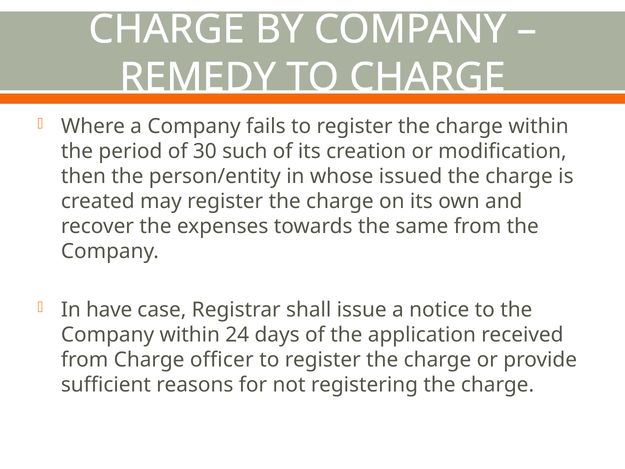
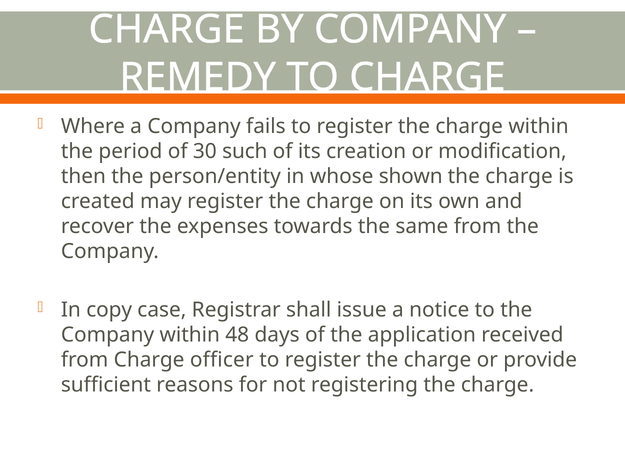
issued: issued -> shown (411, 176)
have: have -> copy (109, 310)
24: 24 -> 48 (237, 335)
